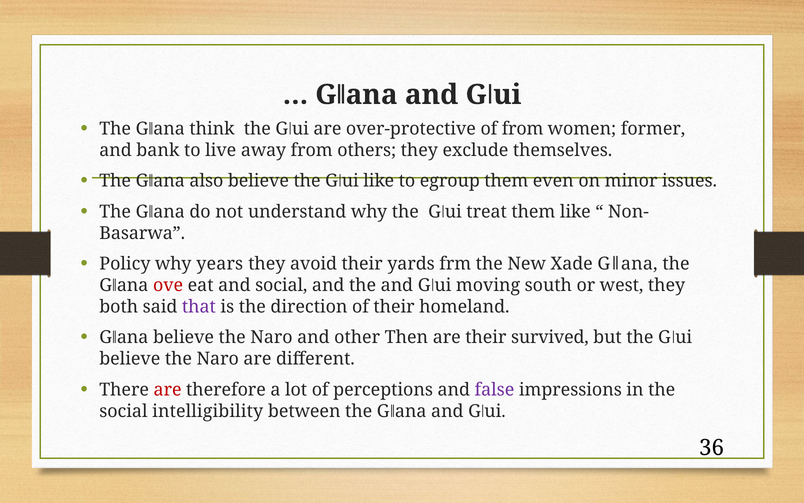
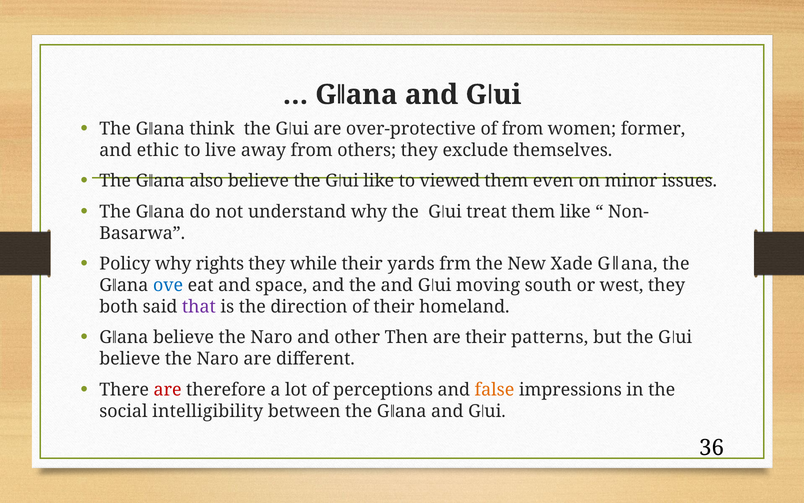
bank: bank -> ethic (158, 150)
egroup: egroup -> viewed (450, 181)
years: years -> rights (220, 264)
avoid: avoid -> while (314, 264)
ove colour: red -> blue (168, 285)
and social: social -> space (281, 285)
survived: survived -> patterns (550, 337)
false colour: purple -> orange (494, 389)
